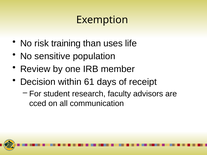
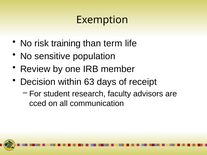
uses: uses -> term (113, 43)
61: 61 -> 63 (89, 82)
